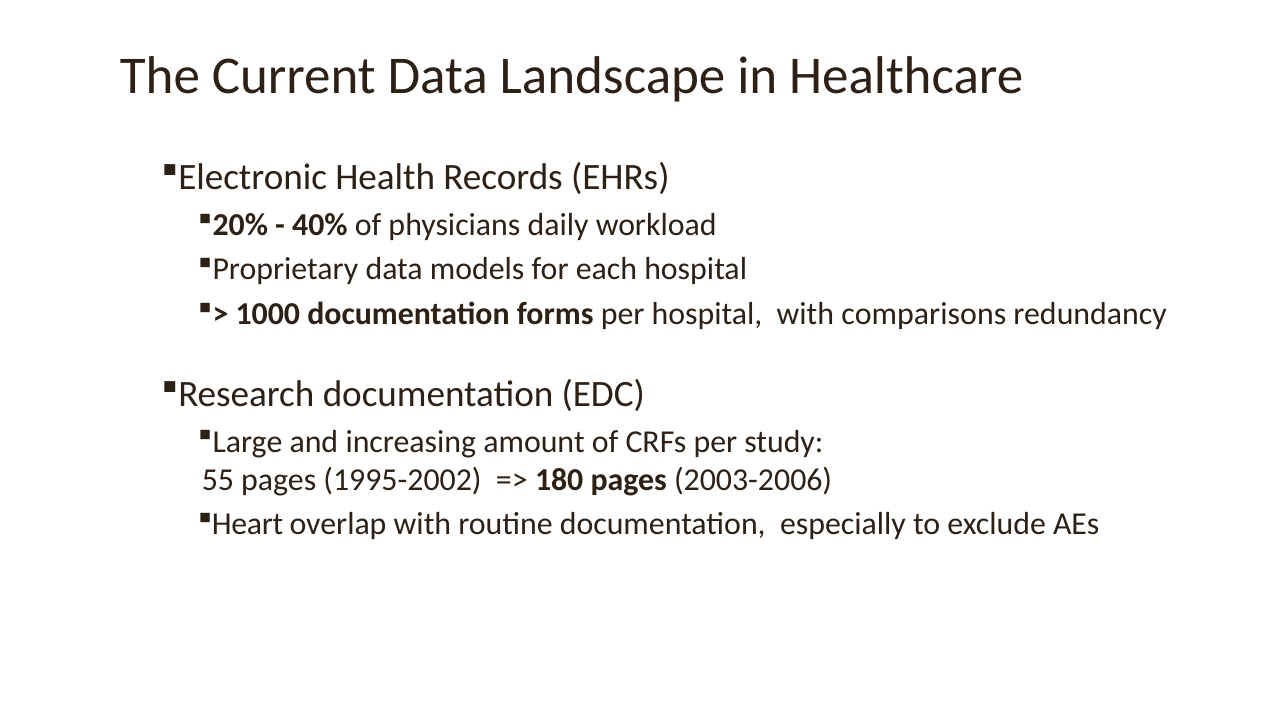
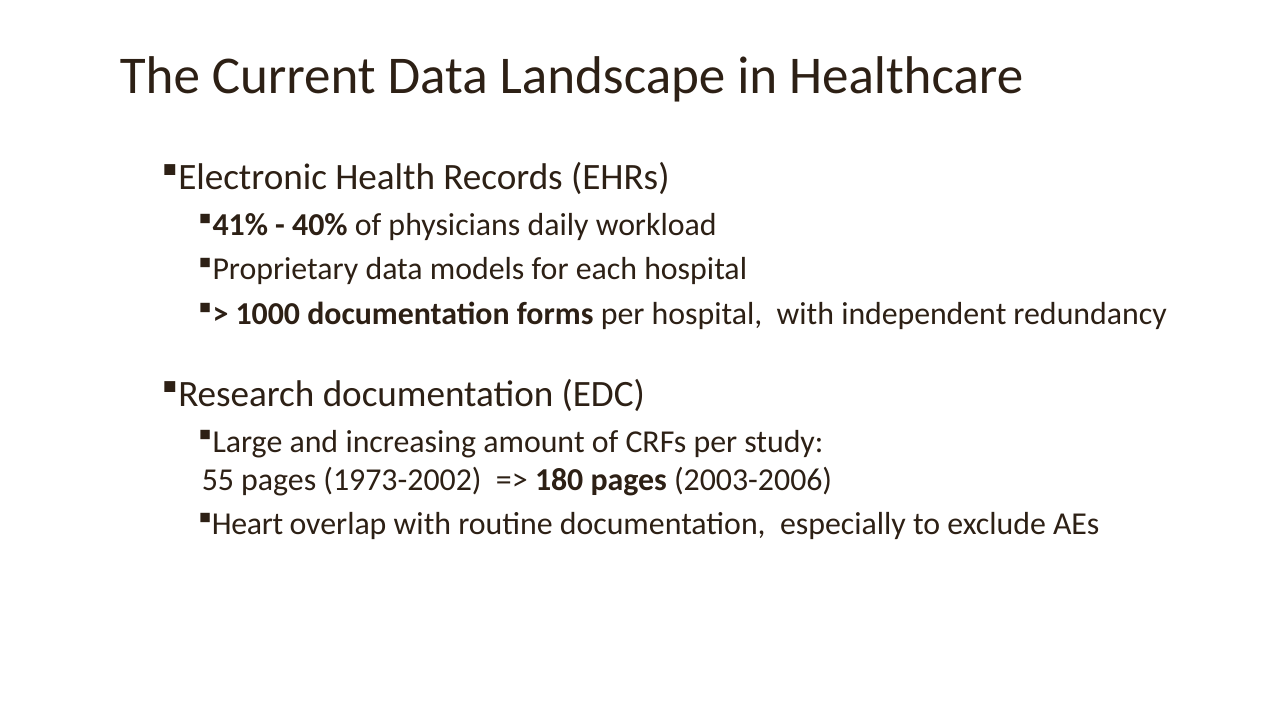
20%: 20% -> 41% (240, 225)
comparisons: comparisons -> independent (924, 314)
1995-2002: 1995-2002 -> 1973-2002 (402, 479)
